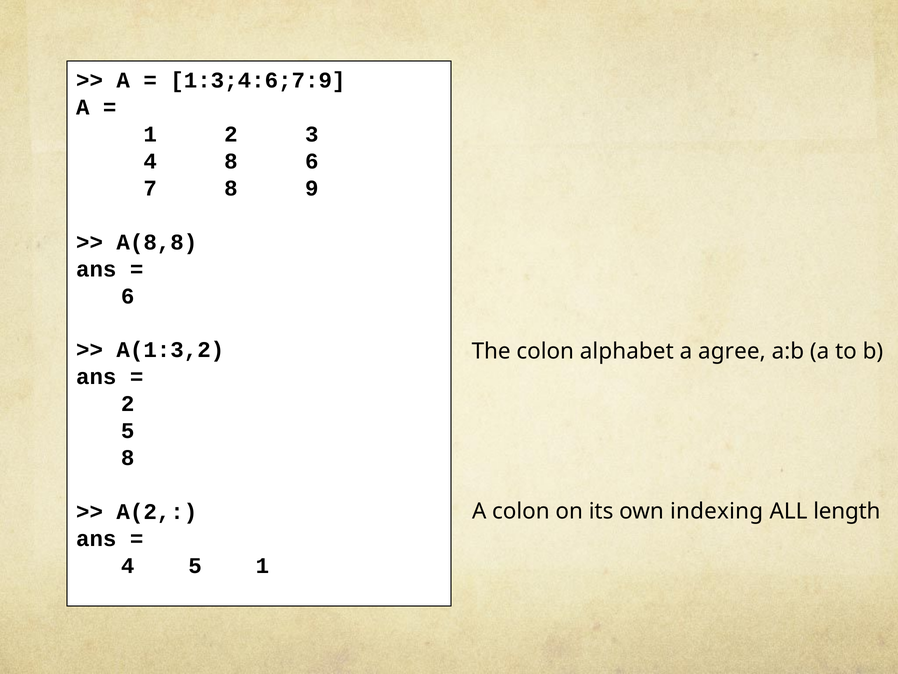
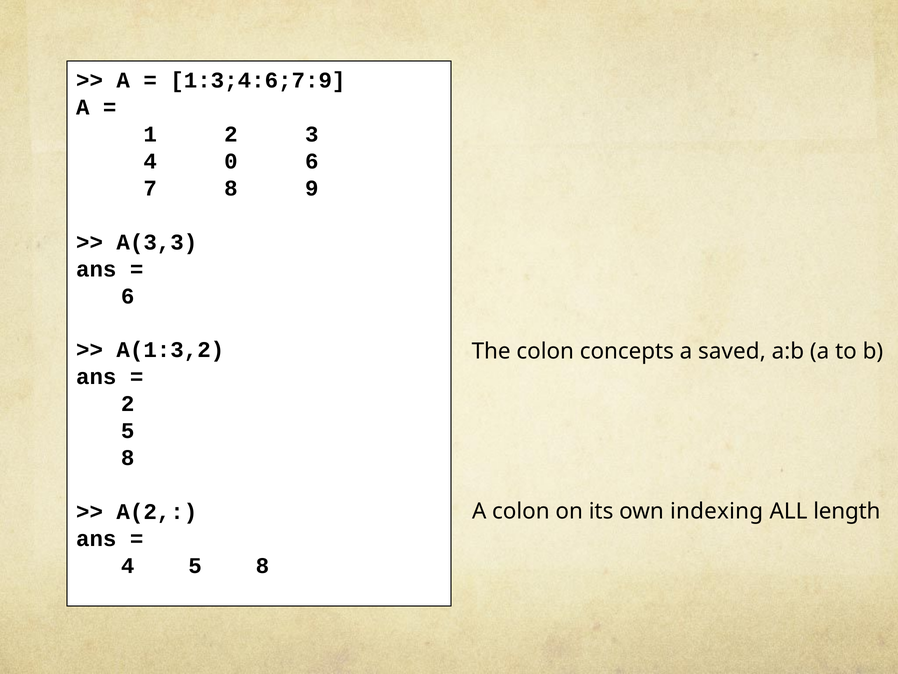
4 8: 8 -> 0 (231, 161)
A(8,8: A(8,8 -> A(3,3 (157, 242)
alphabet: alphabet -> concepts (627, 351)
agree: agree -> saved (732, 351)
4 5 1: 1 -> 8 (262, 565)
